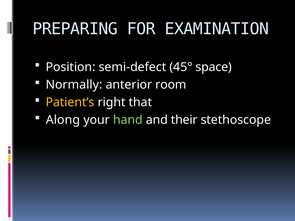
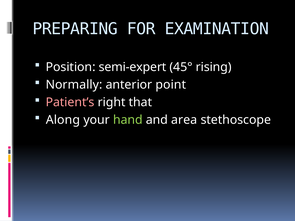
semi-defect: semi-defect -> semi-expert (133, 67)
space: space -> rising (214, 67)
room: room -> point (171, 85)
Patient’s colour: yellow -> pink (70, 102)
their: their -> area (184, 120)
